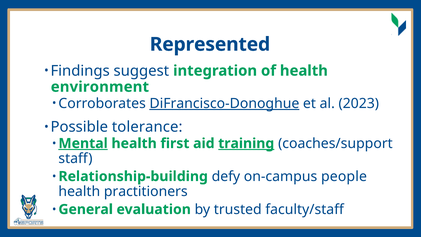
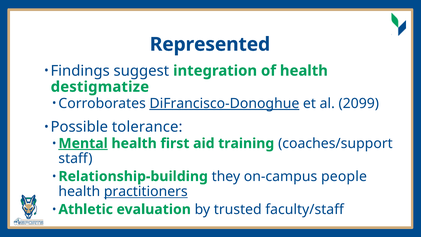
environment: environment -> destigmatize (100, 87)
2023: 2023 -> 2099 (359, 103)
training underline: present -> none (246, 143)
defy: defy -> they (226, 176)
practitioners underline: none -> present (146, 191)
General: General -> Athletic (86, 209)
